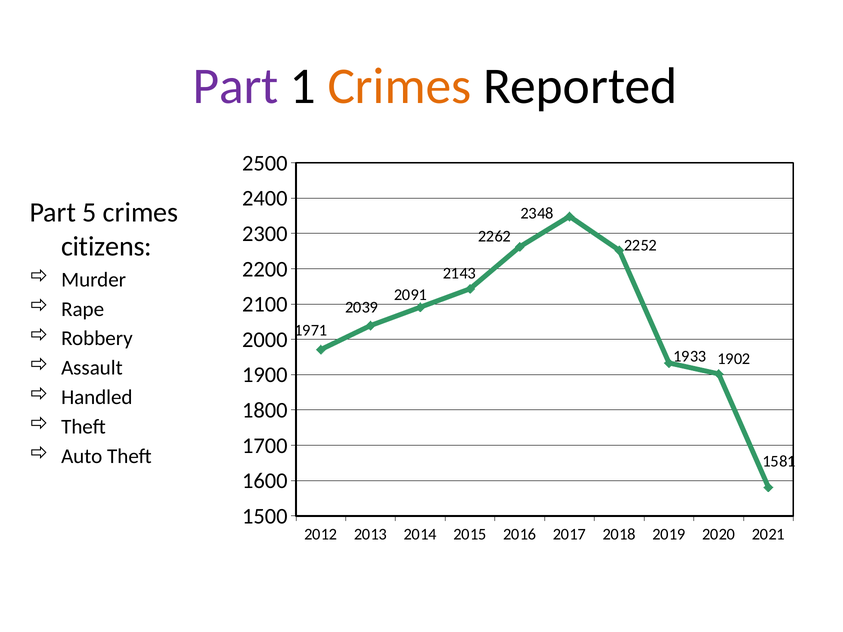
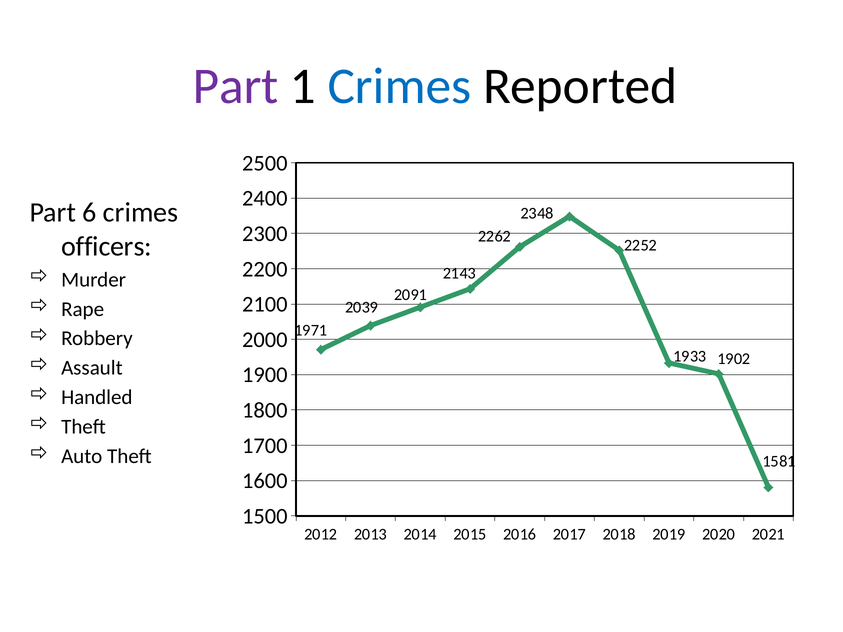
Crimes colour: orange -> blue (400, 86)
5: 5 -> 6 (89, 213)
citizens: citizens -> officers (106, 246)
